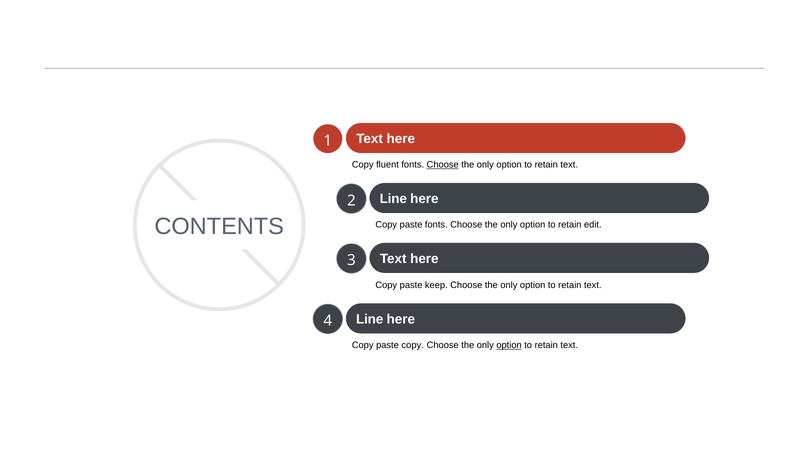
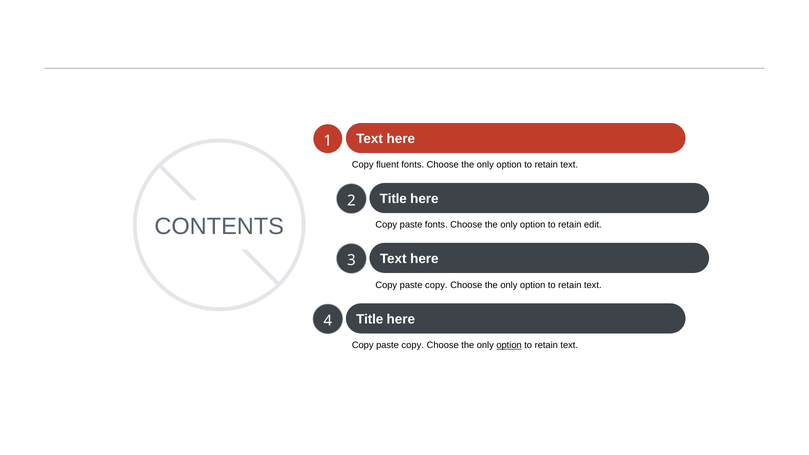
Choose underline: present -> none (443, 165)
2 Line: Line -> Title (393, 199)
keep: keep -> copy (436, 285)
Line: Line -> Title (370, 319)
